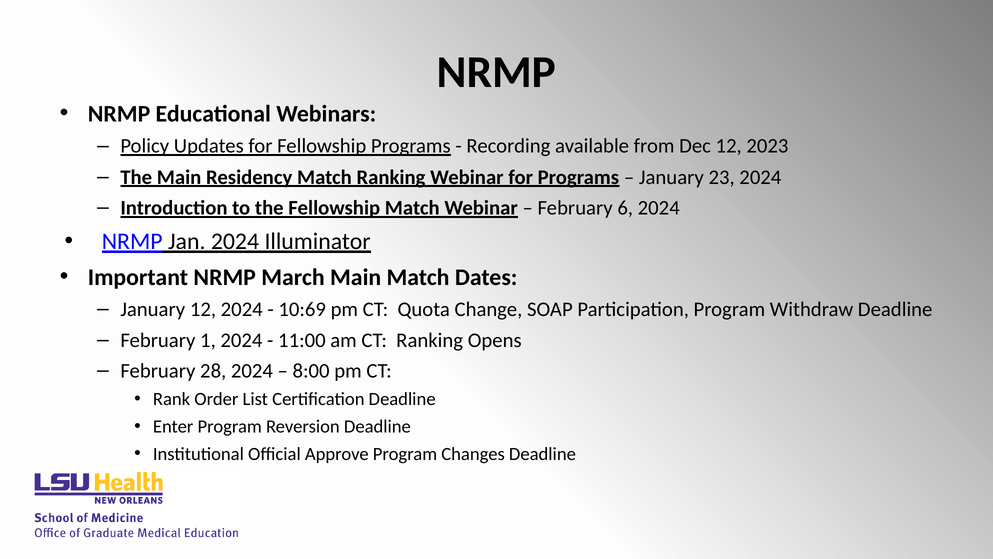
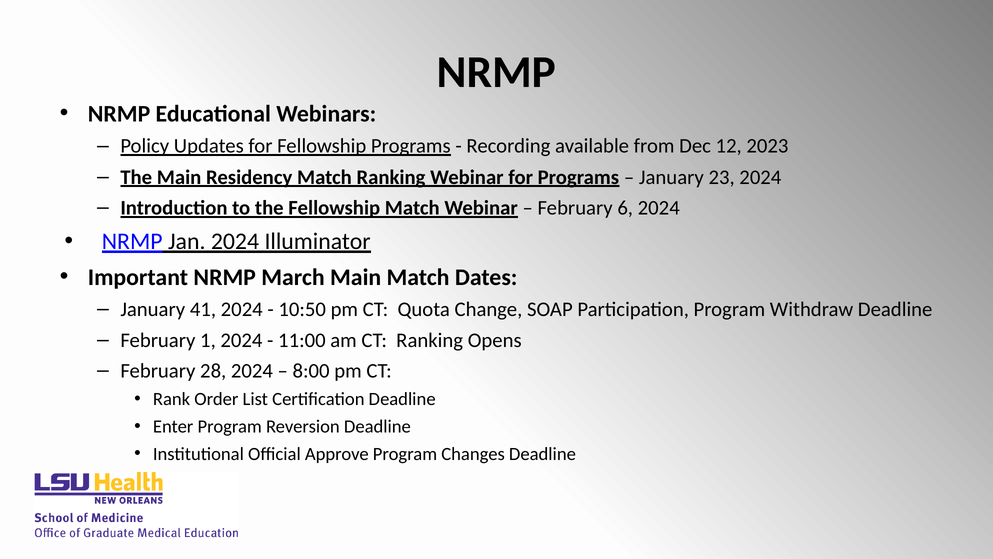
January 12: 12 -> 41 (203, 309)
10:69: 10:69 -> 10:50 (302, 309)
